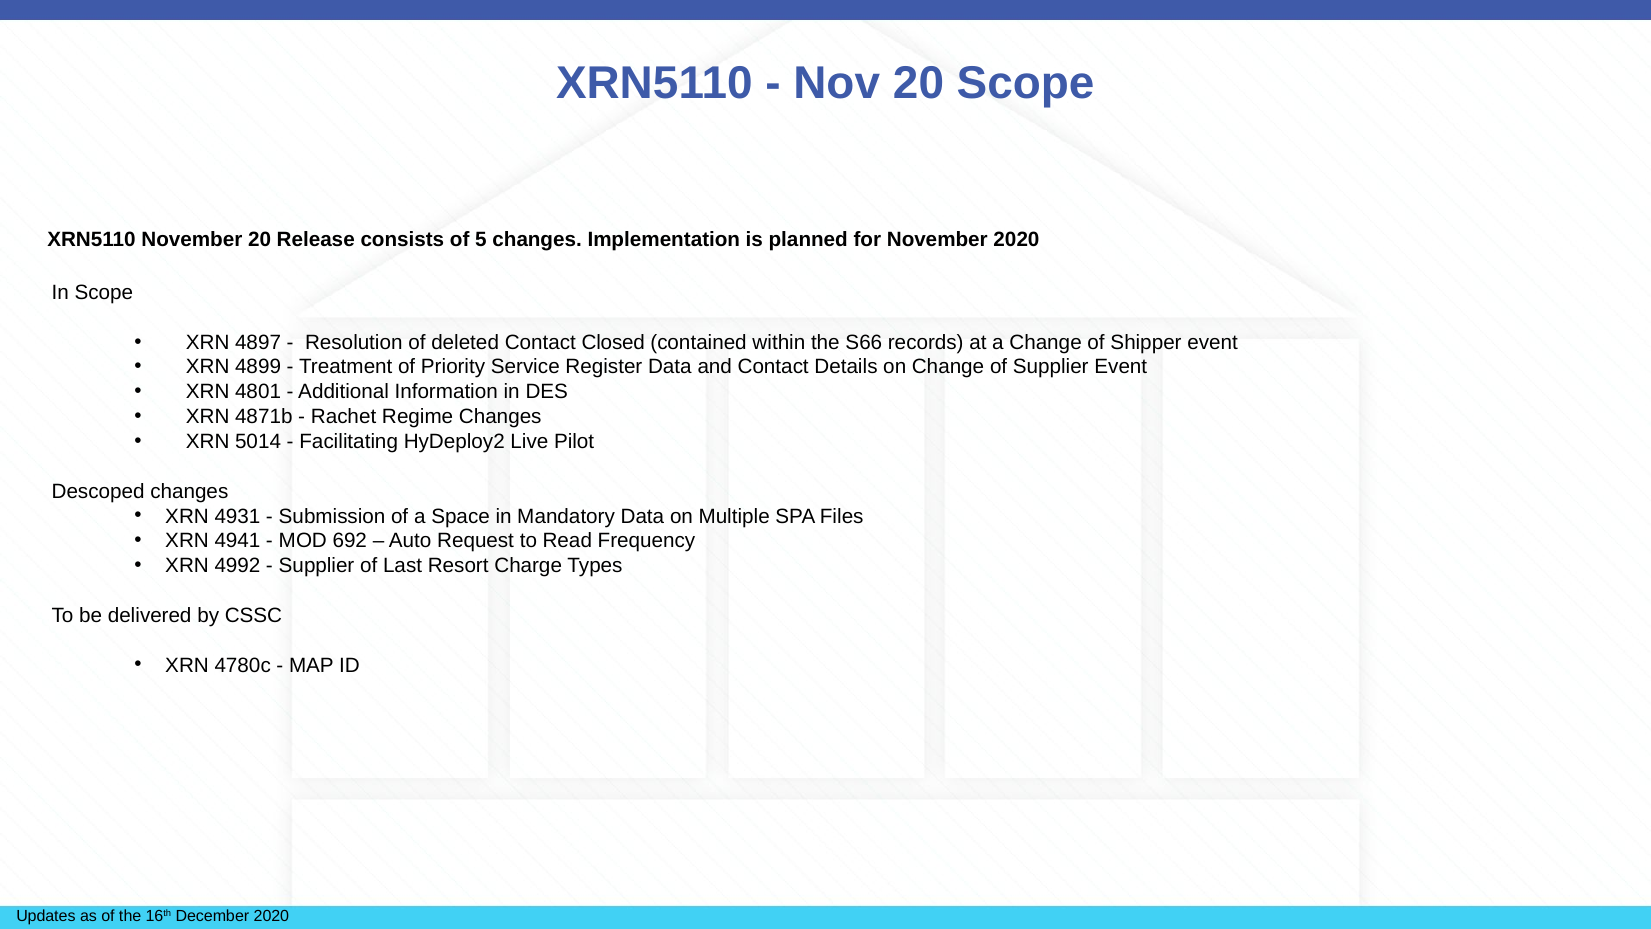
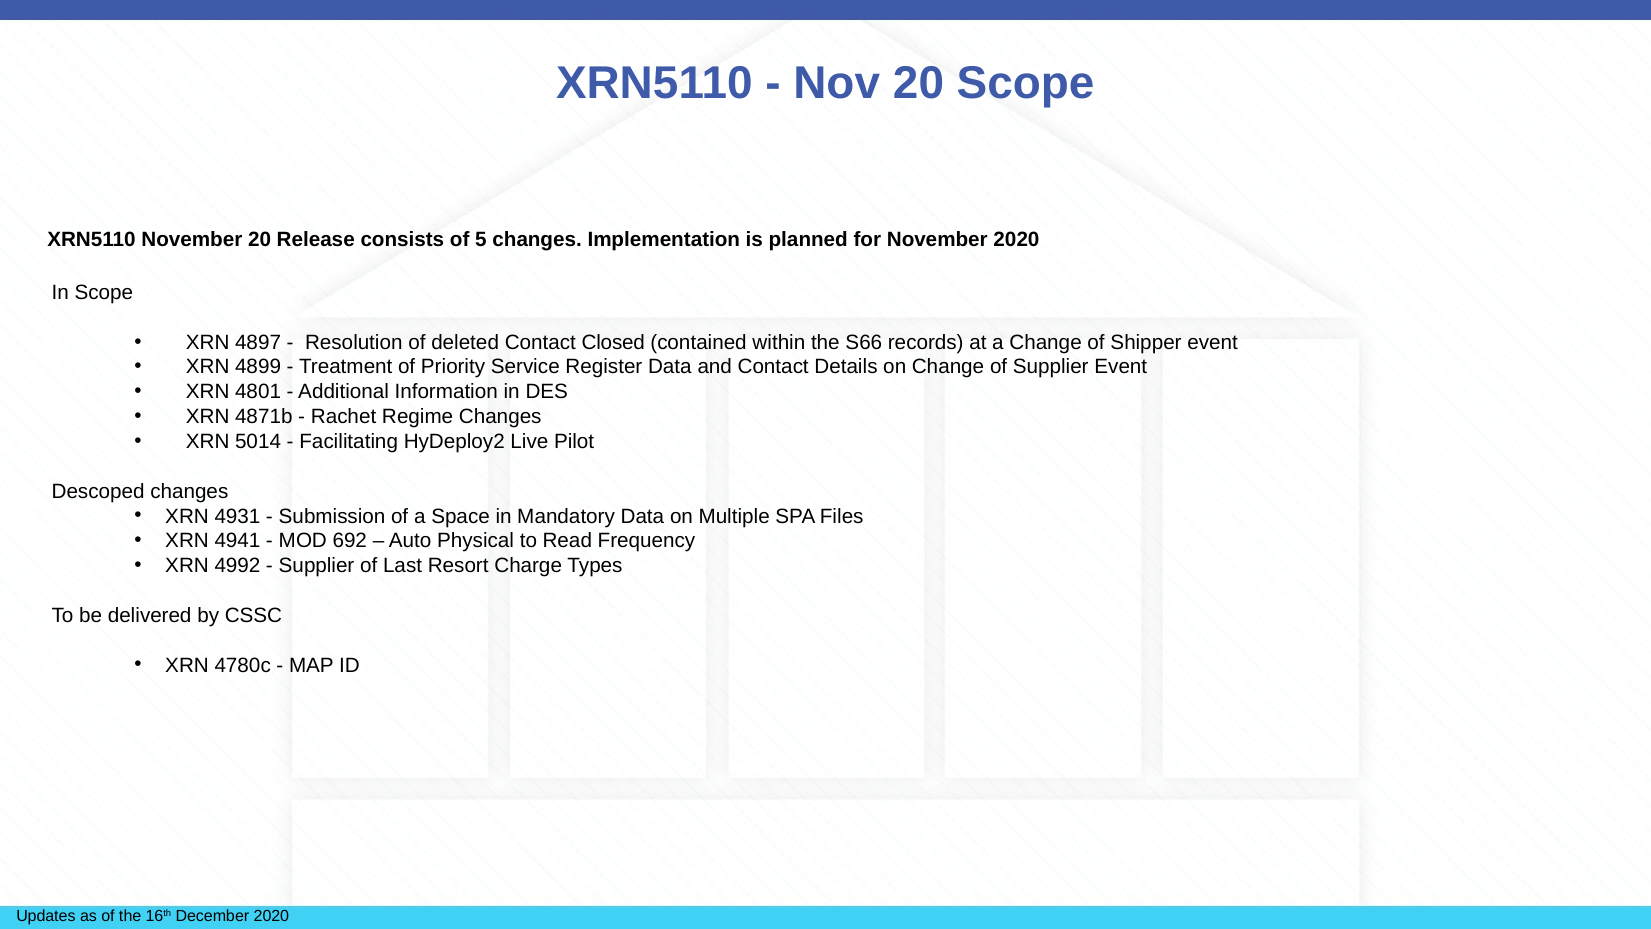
Request: Request -> Physical (476, 541)
